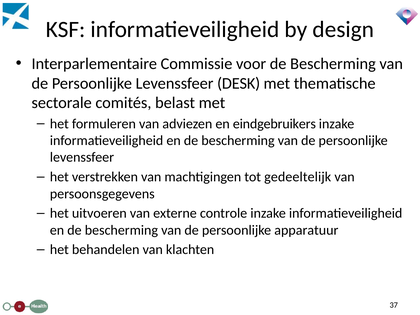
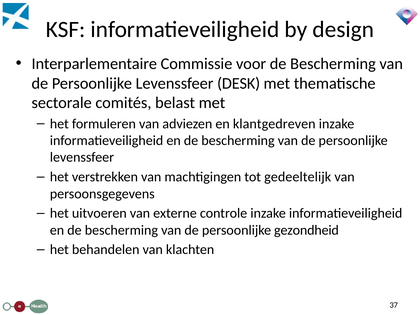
eindgebruikers: eindgebruikers -> klantgedreven (274, 124)
apparatuur: apparatuur -> gezondheid (306, 230)
